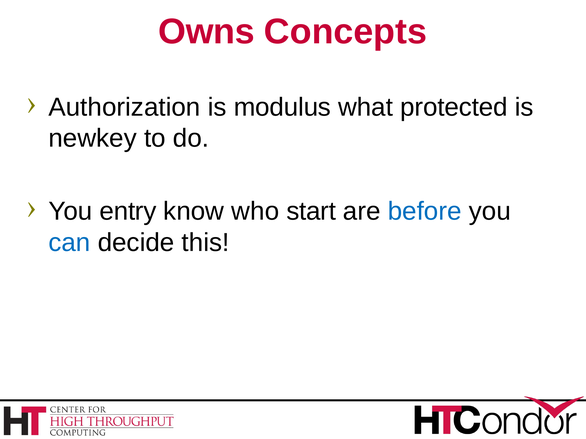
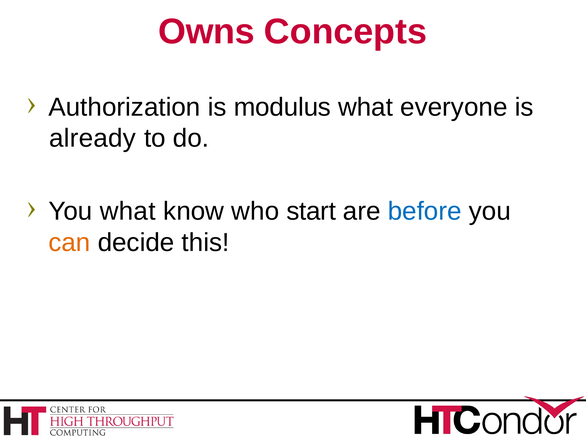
protected: protected -> everyone (454, 107)
newkey: newkey -> already (93, 139)
You entry: entry -> what (128, 211)
can colour: blue -> orange (69, 243)
